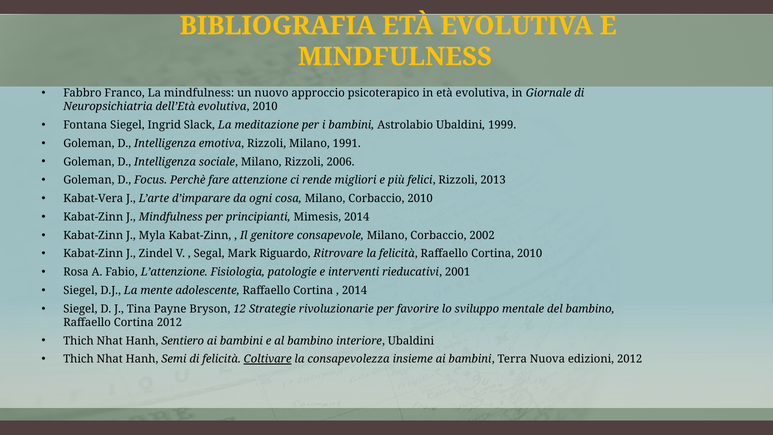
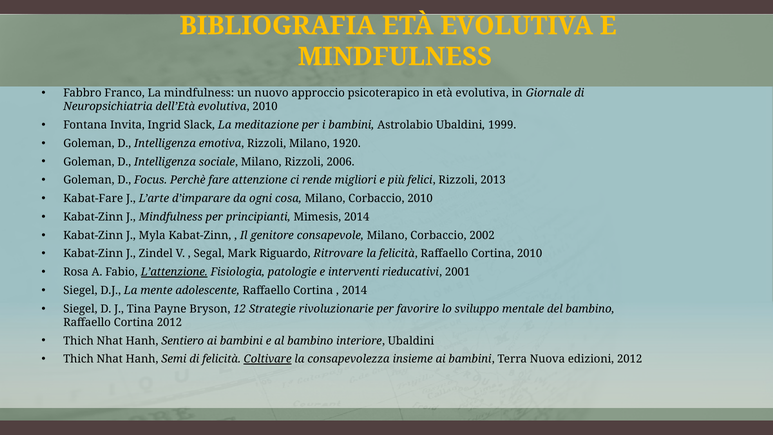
Fontana Siegel: Siegel -> Invita (127, 125)
1991: 1991 -> 1920 (347, 143)
Kabat-Vera: Kabat-Vera -> Kabat-Fare (93, 199)
L’attenzione underline: none -> present (174, 272)
